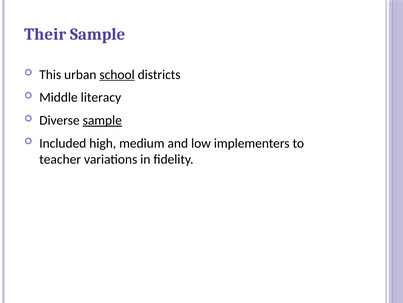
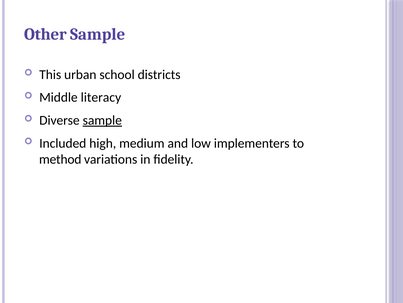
Their: Their -> Other (45, 34)
school underline: present -> none (117, 74)
teacher: teacher -> method (60, 159)
